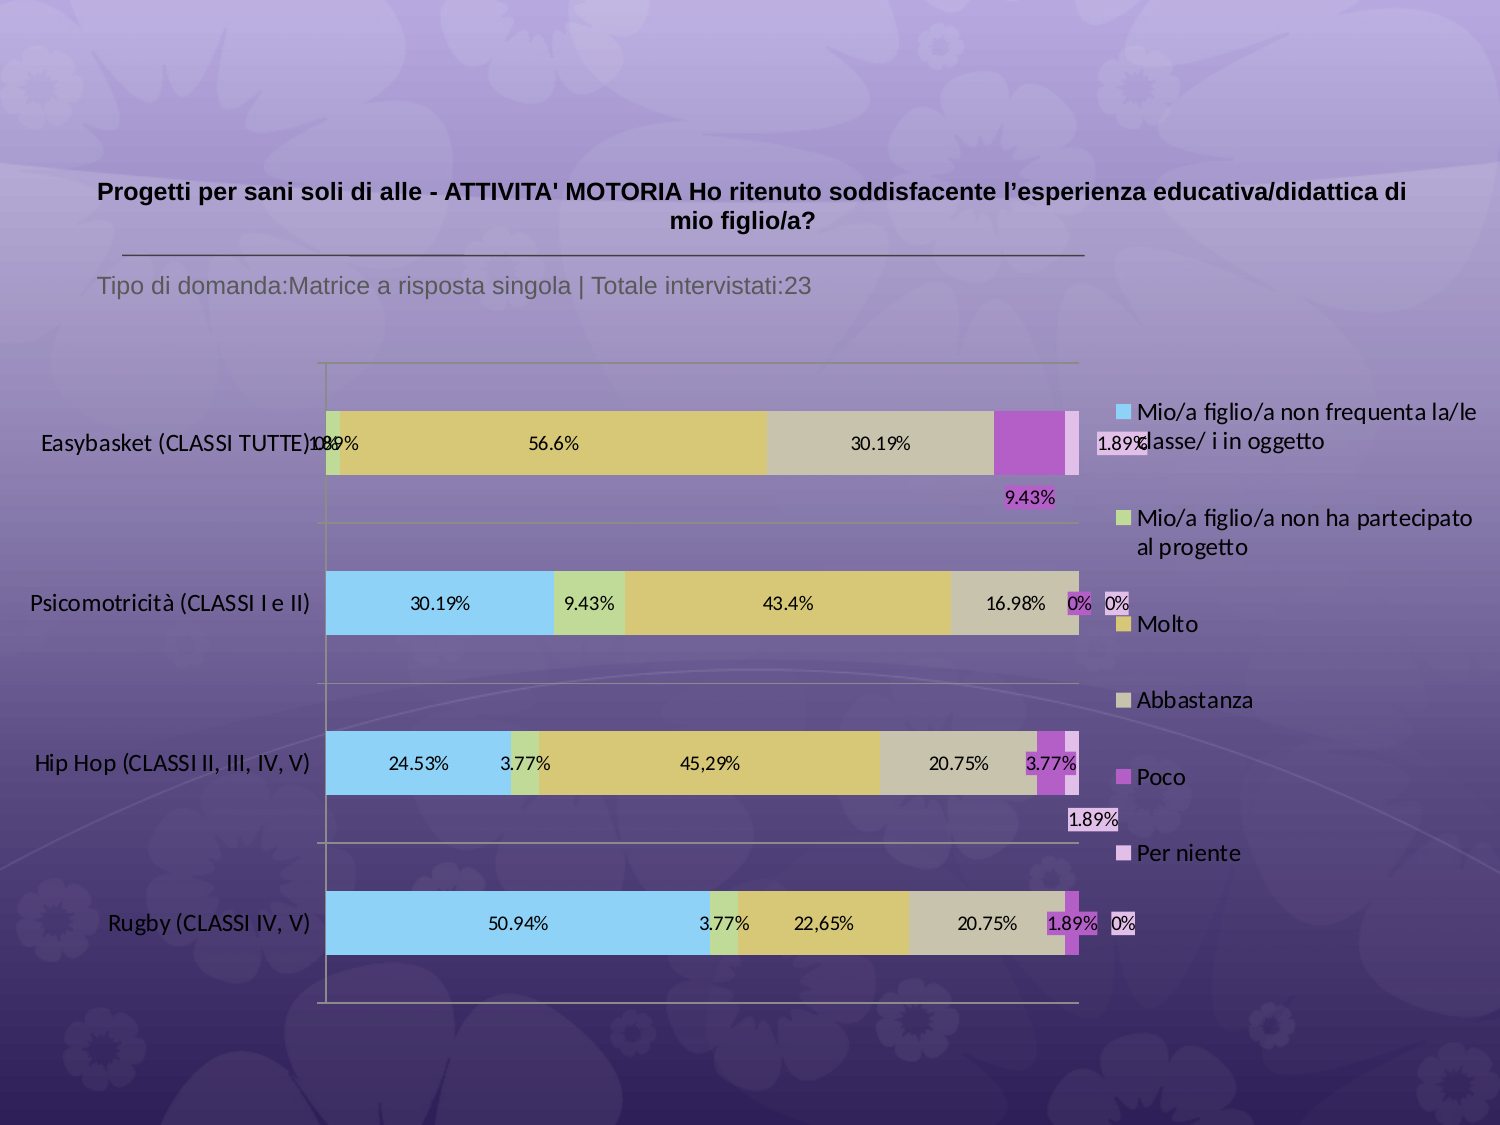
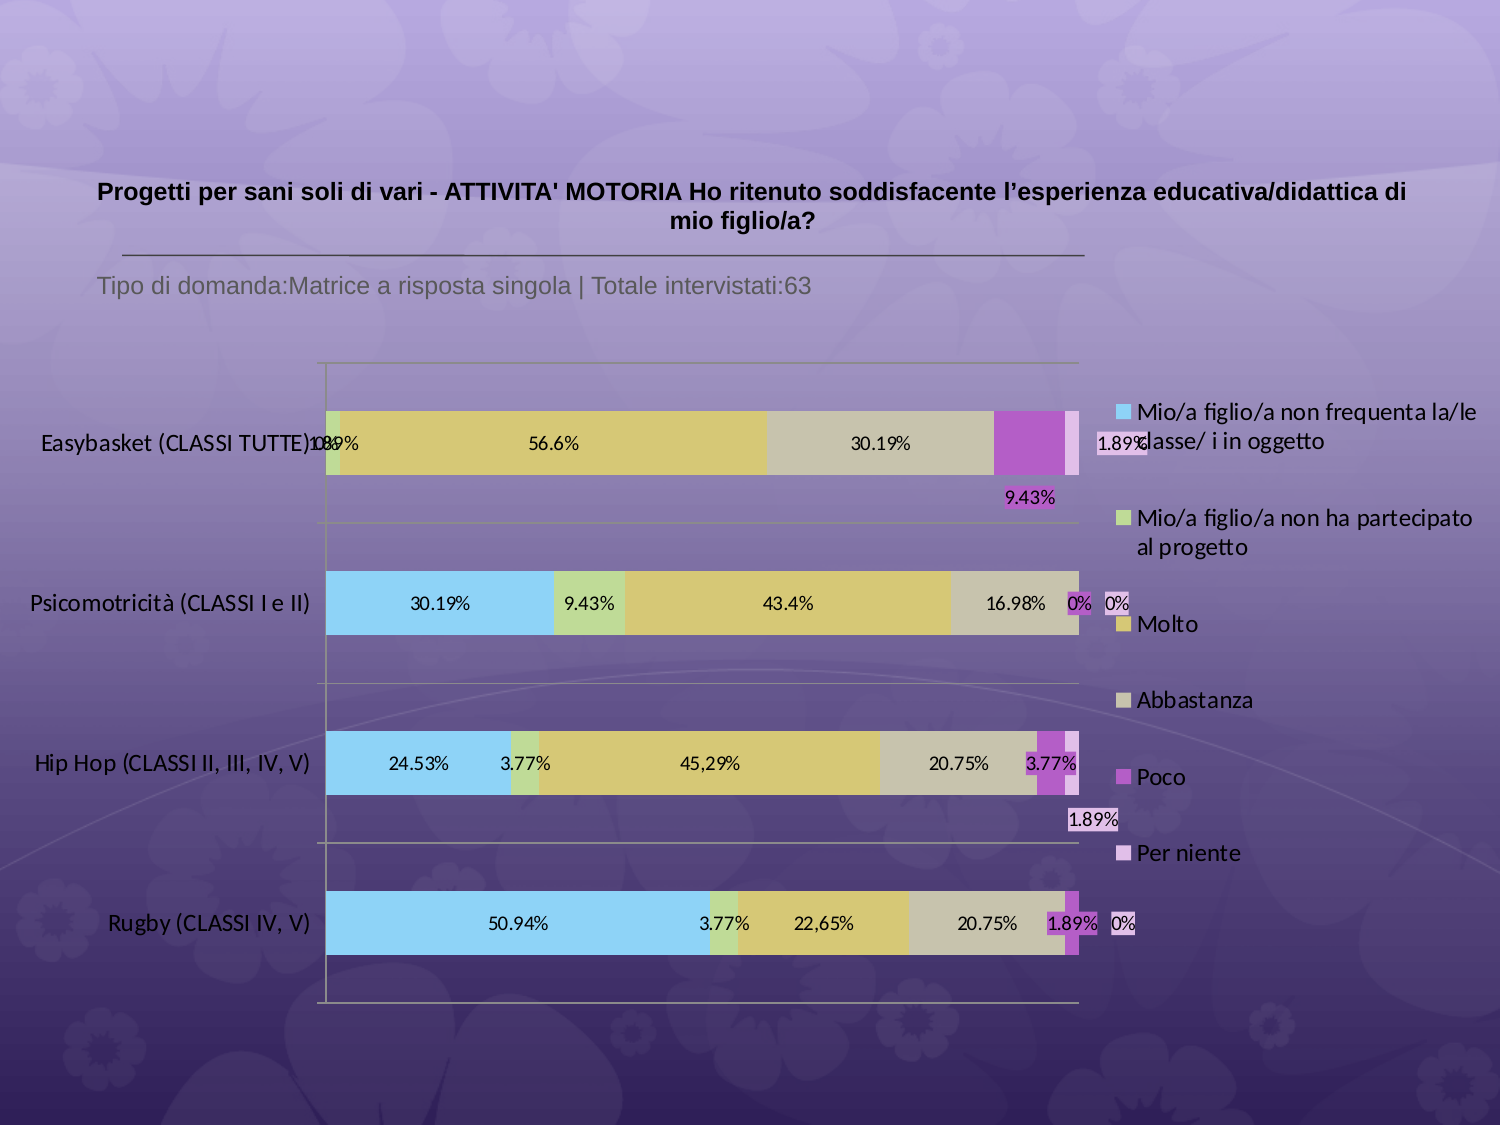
alle: alle -> vari (401, 192)
intervistati:23: intervistati:23 -> intervistati:63 (738, 287)
